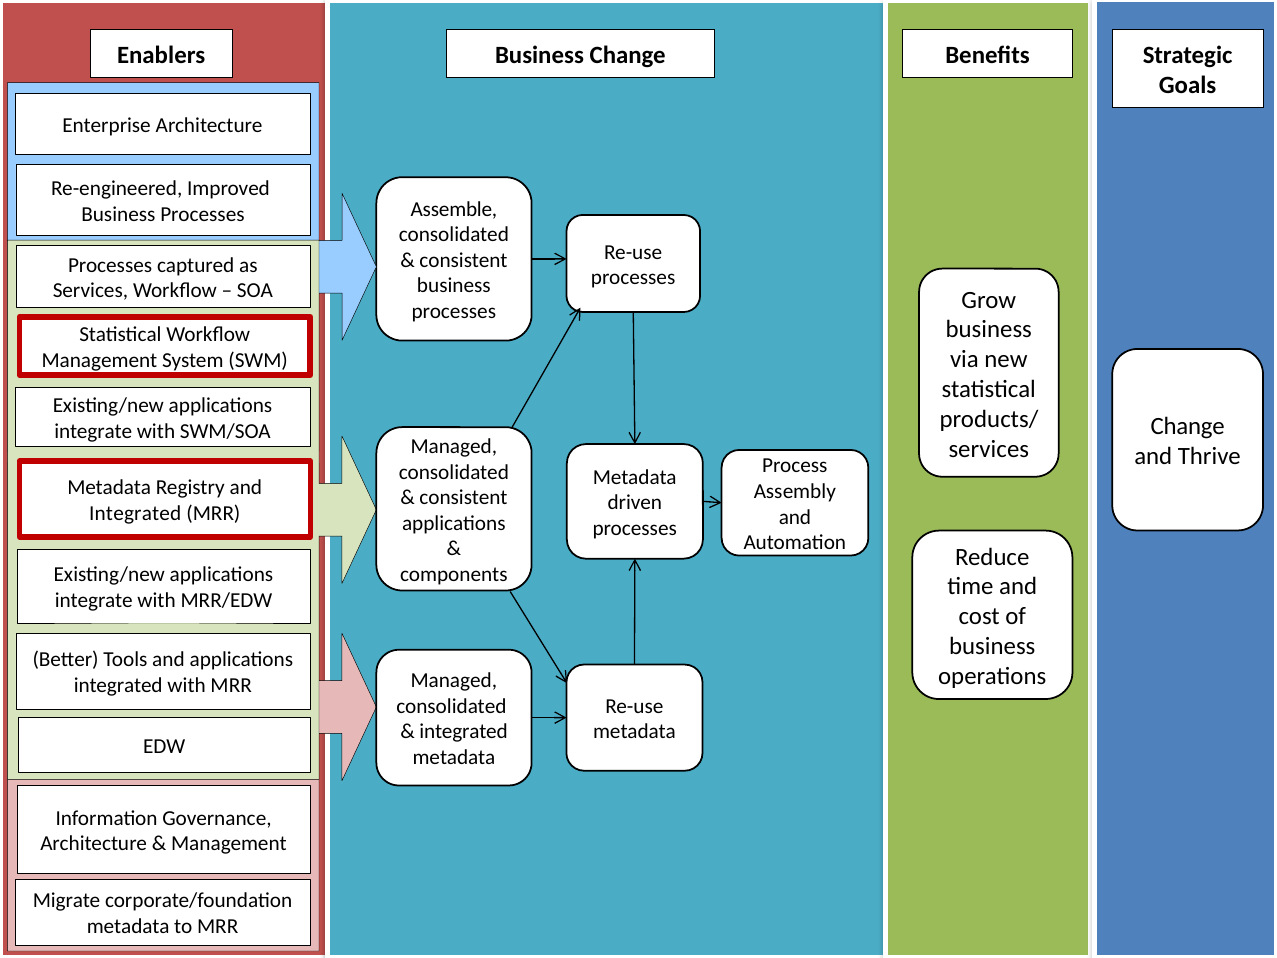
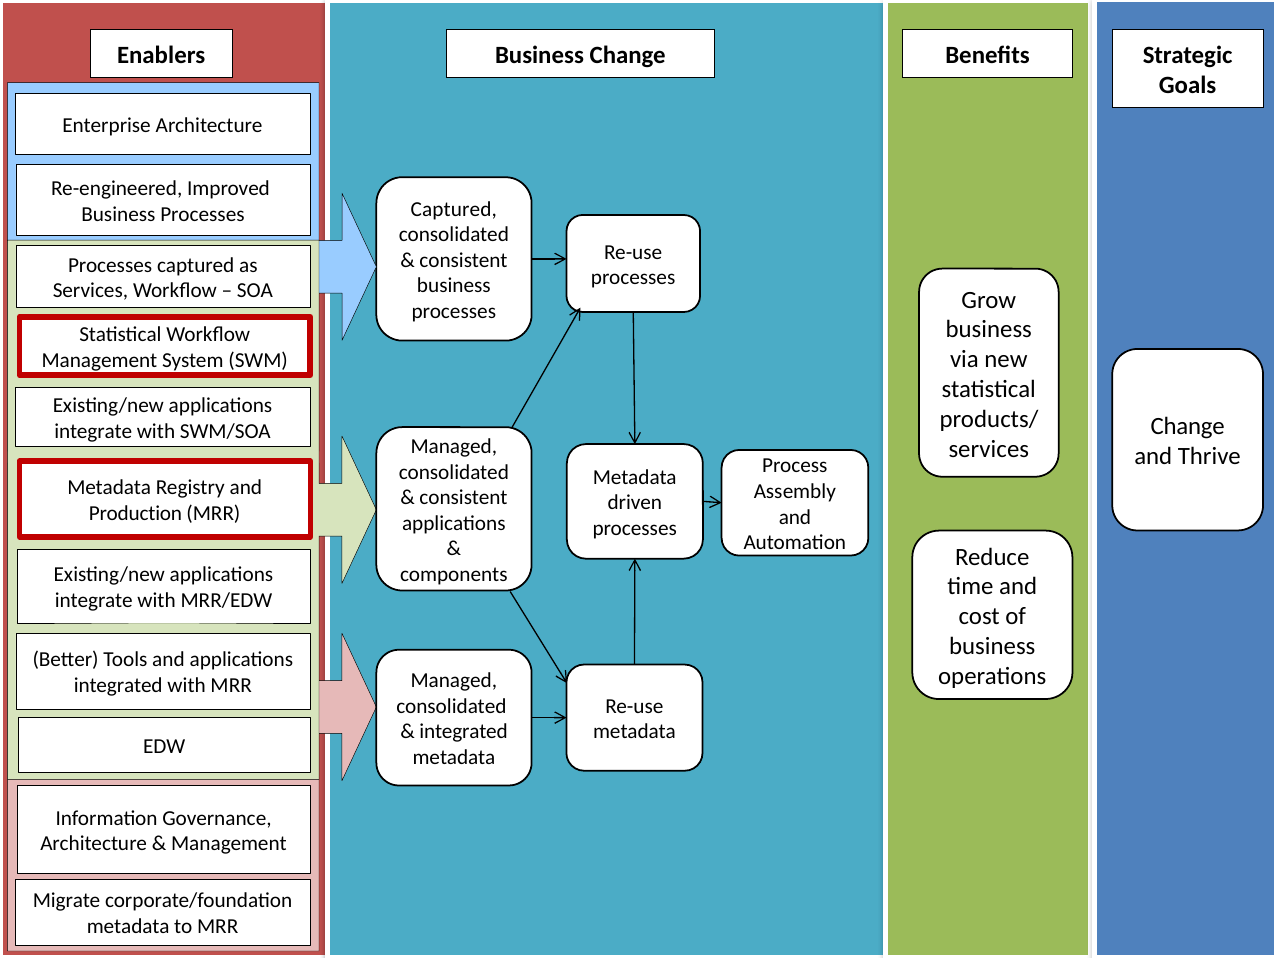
Assemble: Assemble -> Captured (454, 209)
Integrated: Integrated -> Production (135, 513)
